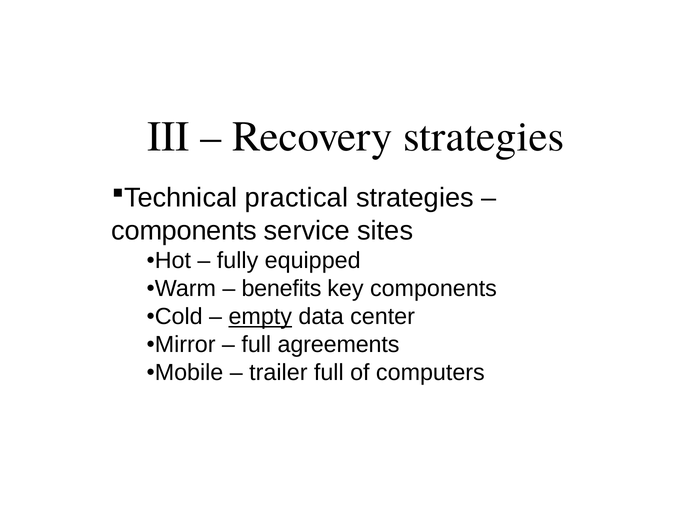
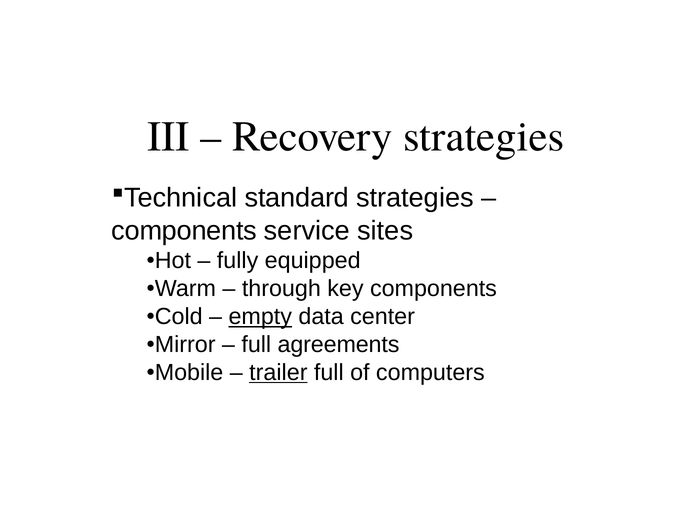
practical: practical -> standard (297, 198)
benefits: benefits -> through (281, 289)
trailer underline: none -> present (278, 373)
